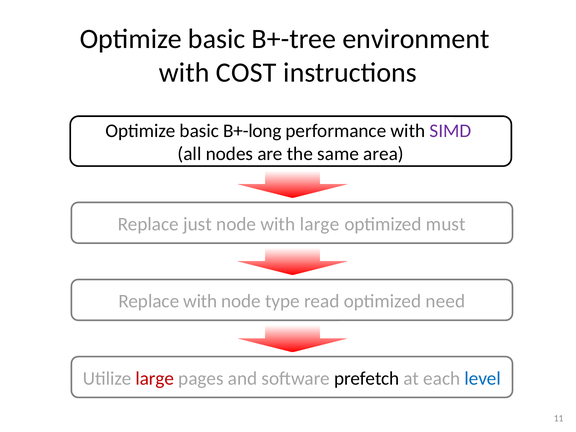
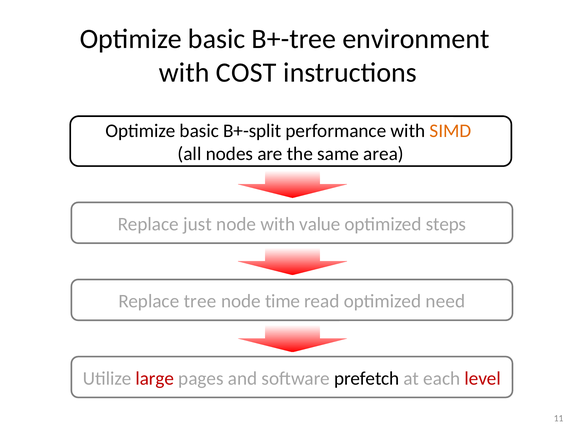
B+-long: B+-long -> B+-split (252, 131)
SIMD colour: purple -> orange (451, 131)
with large: large -> value (320, 224)
must: must -> steps (446, 224)
Replace with: with -> tree (200, 301)
type: type -> time (283, 301)
level colour: blue -> red (483, 378)
